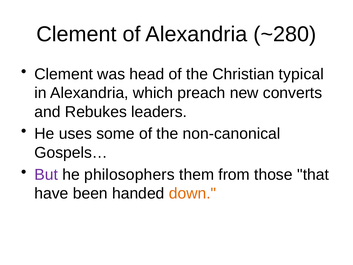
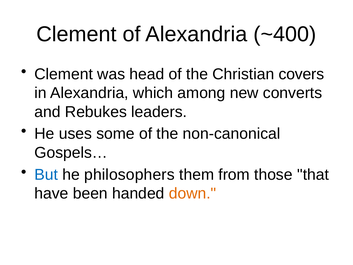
~280: ~280 -> ~400 (285, 34)
typical: typical -> covers (301, 74)
preach: preach -> among (201, 93)
But colour: purple -> blue (46, 174)
